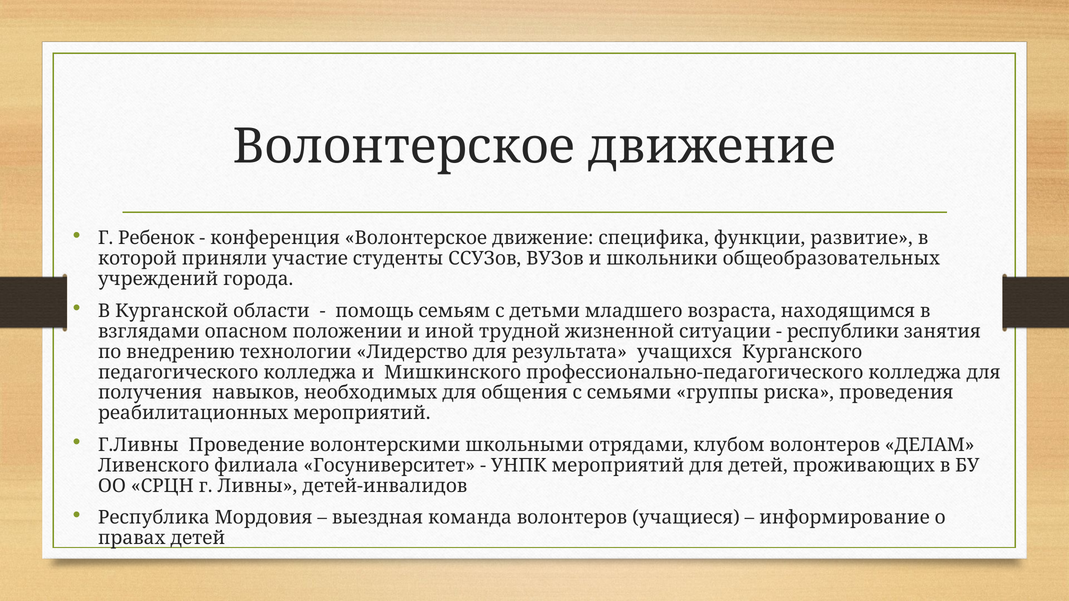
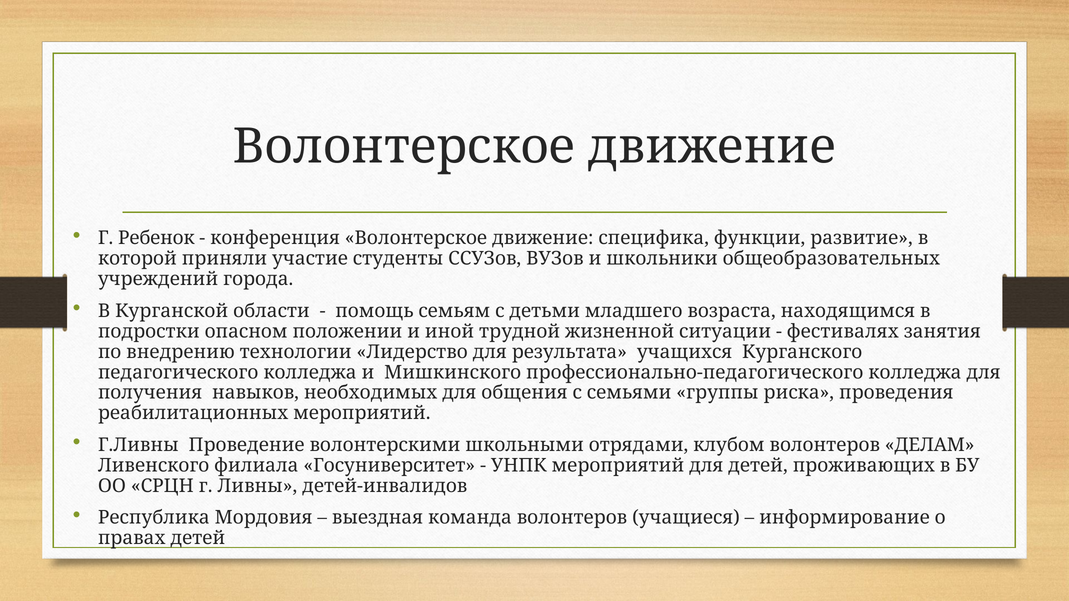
взглядами: взглядами -> подростки (149, 332)
республики: республики -> фестивалях (843, 332)
